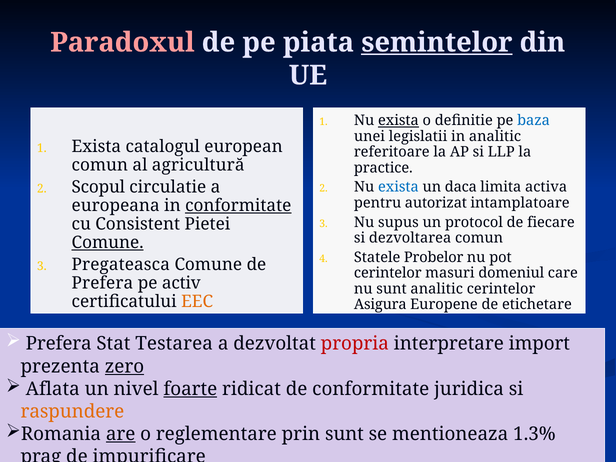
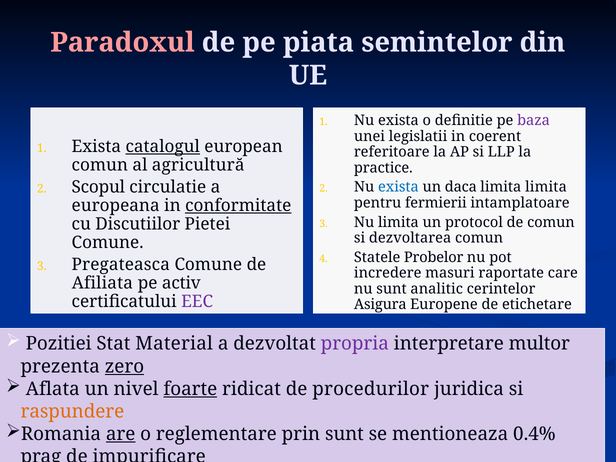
semintelor underline: present -> none (437, 42)
exista underline: present -> none (398, 121)
baza colour: blue -> purple (534, 121)
in analitic: analitic -> coerent (495, 136)
catalogul underline: none -> present (163, 147)
limita activa: activa -> limita (546, 187)
autorizat: autorizat -> fermierii (436, 203)
Consistent: Consistent -> Discutiilor (138, 224)
Nu supus: supus -> limita (398, 222)
de fiecare: fiecare -> comun (551, 222)
Comune underline: present -> none (108, 243)
cerintelor: cerintelor -> incredere (388, 273)
domeniul: domeniul -> raportate (511, 273)
Prefera: Prefera -> Afiliata (102, 283)
EEC colour: orange -> purple (197, 302)
Prefera: Prefera -> Pozitiei (59, 344)
Testarea: Testarea -> Material (174, 344)
propria colour: red -> purple (355, 344)
import: import -> multor (539, 344)
de conformitate: conformitate -> procedurilor (371, 389)
1.3%: 1.3% -> 0.4% (534, 434)
